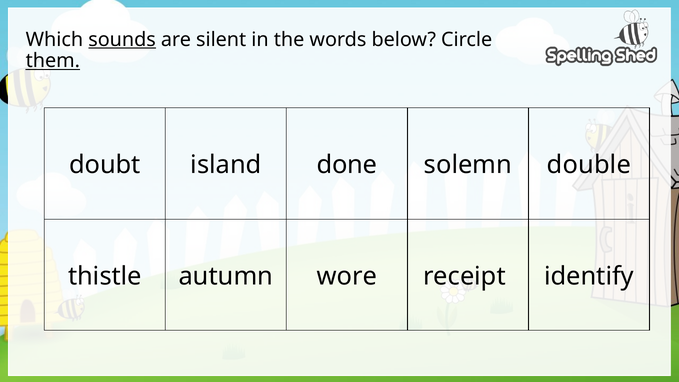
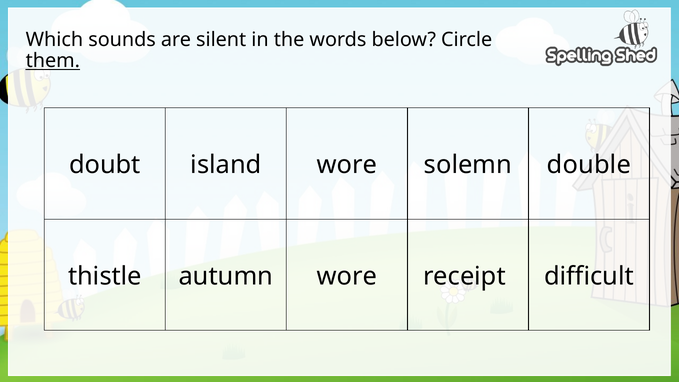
sounds underline: present -> none (122, 40)
island done: done -> wore (347, 165)
identify: identify -> difficult (589, 276)
